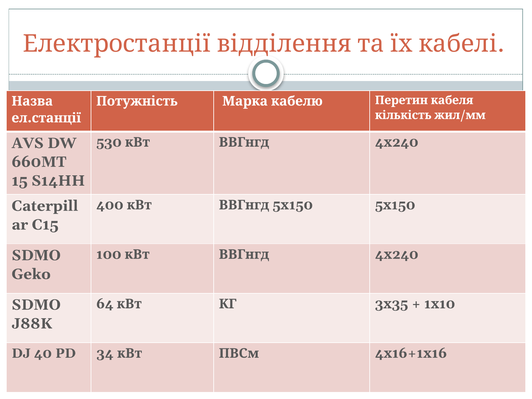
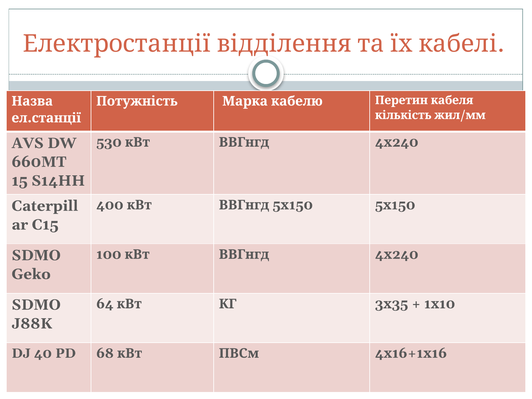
34: 34 -> 68 (105, 353)
